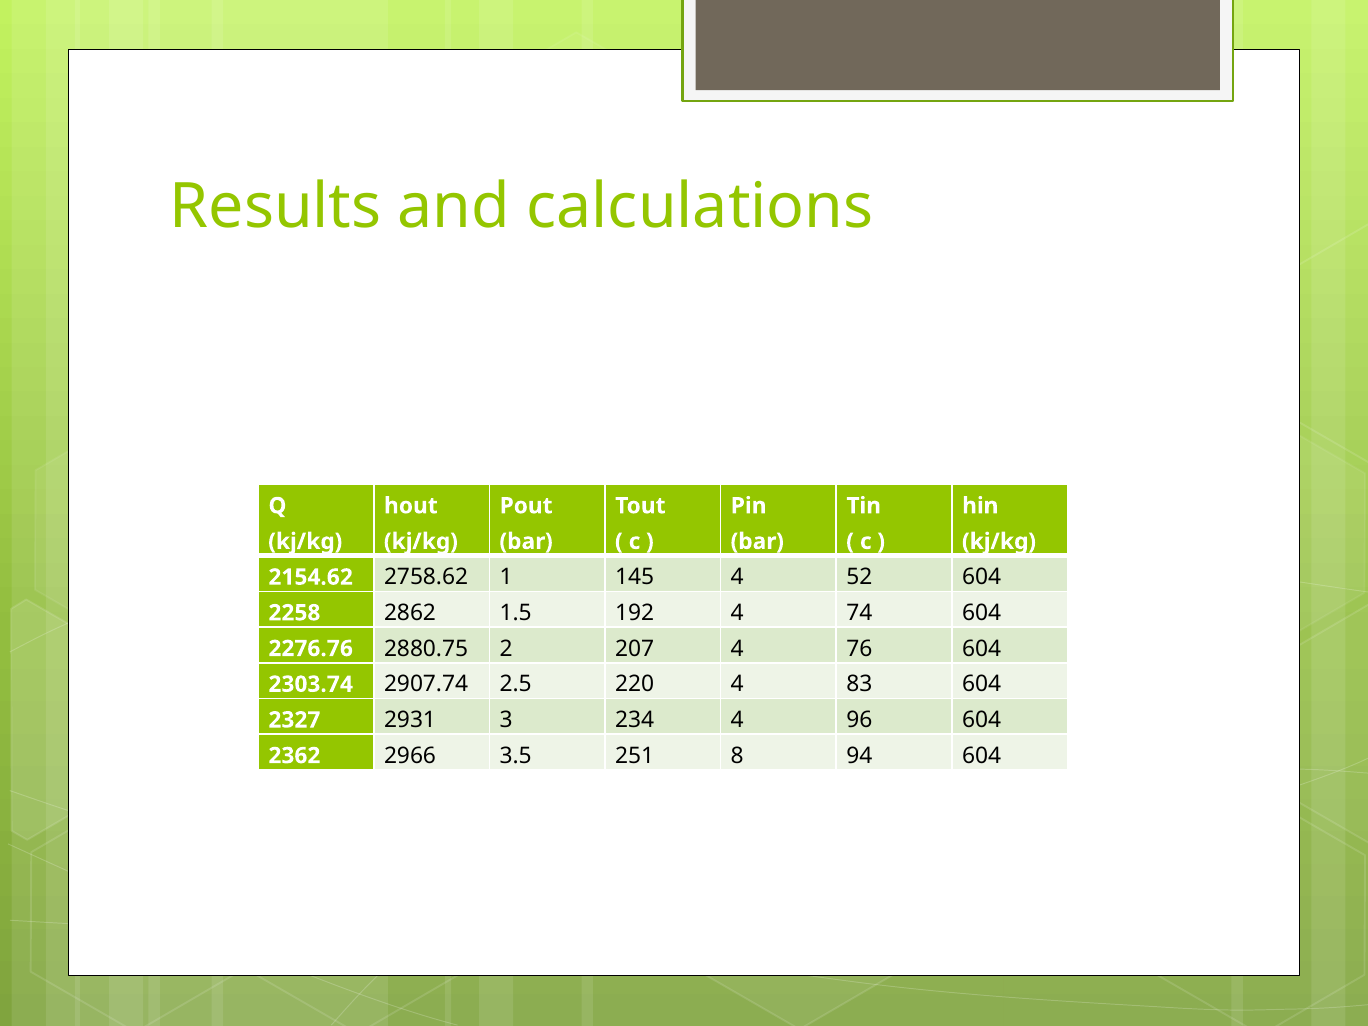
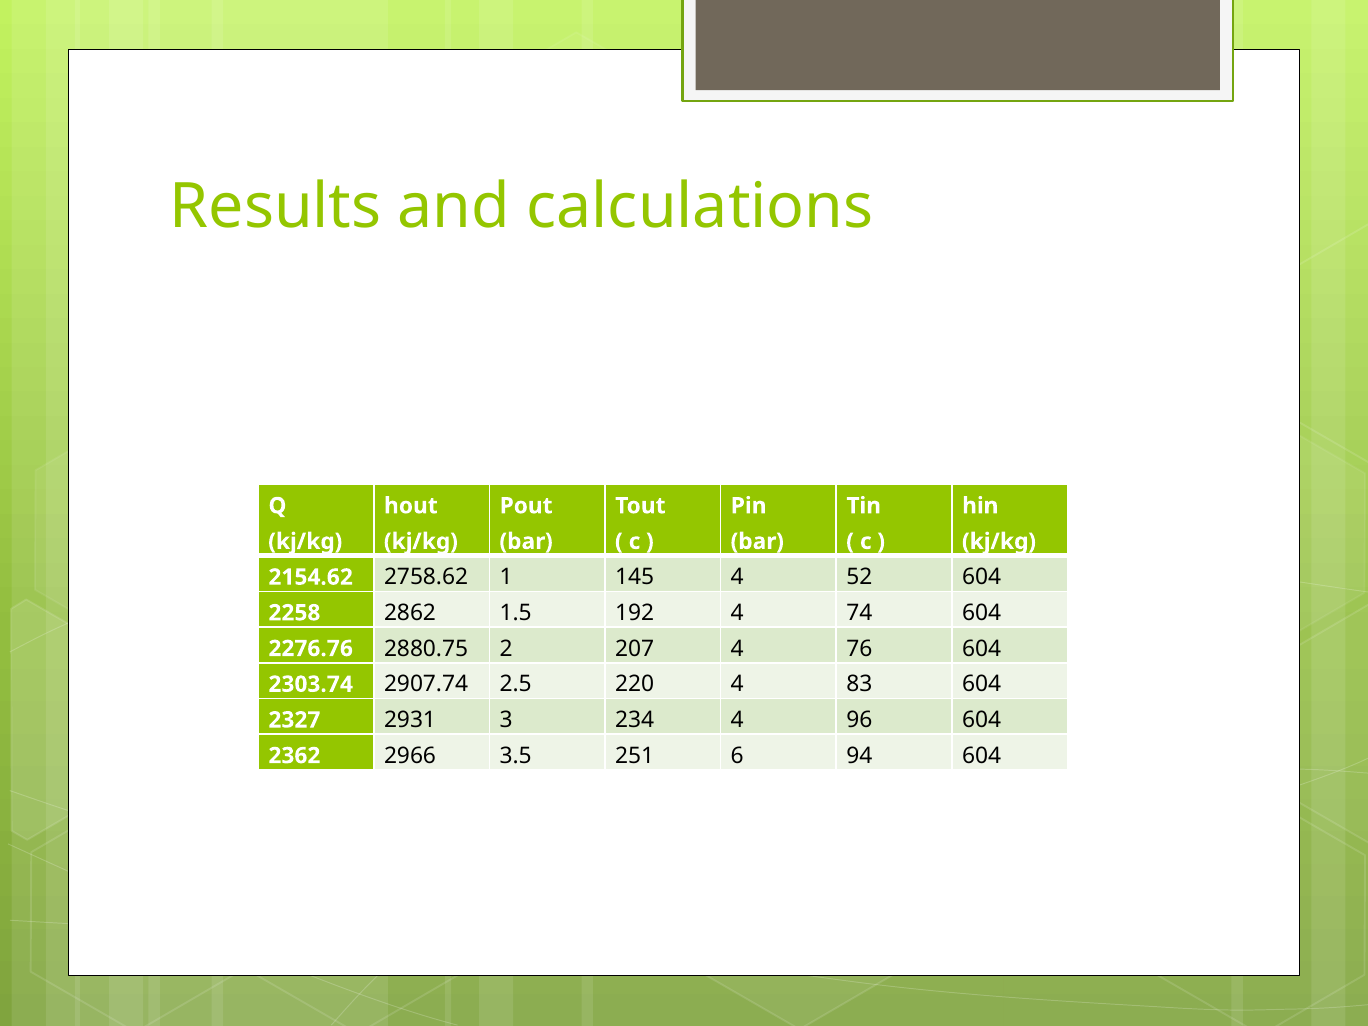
8: 8 -> 6 (737, 756)
